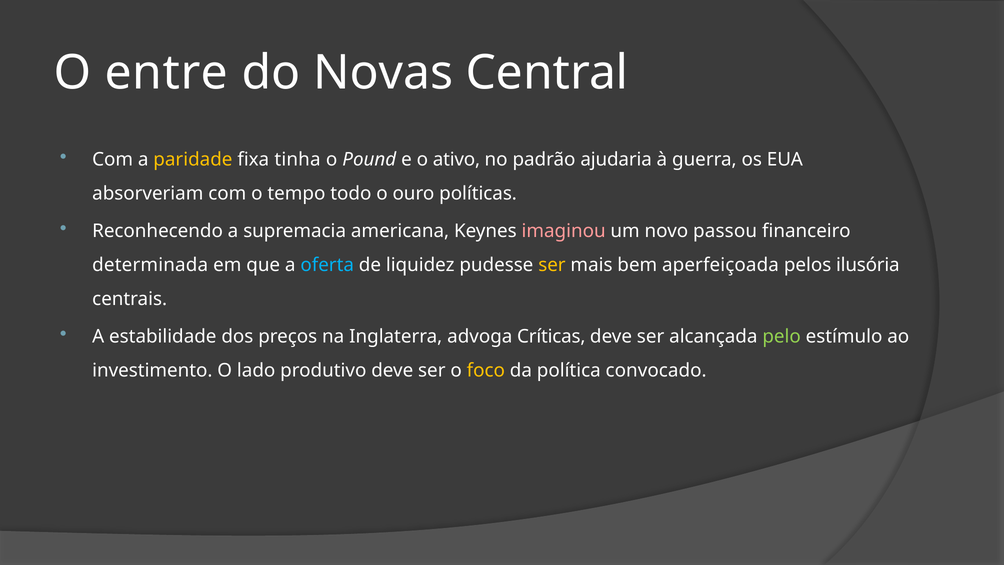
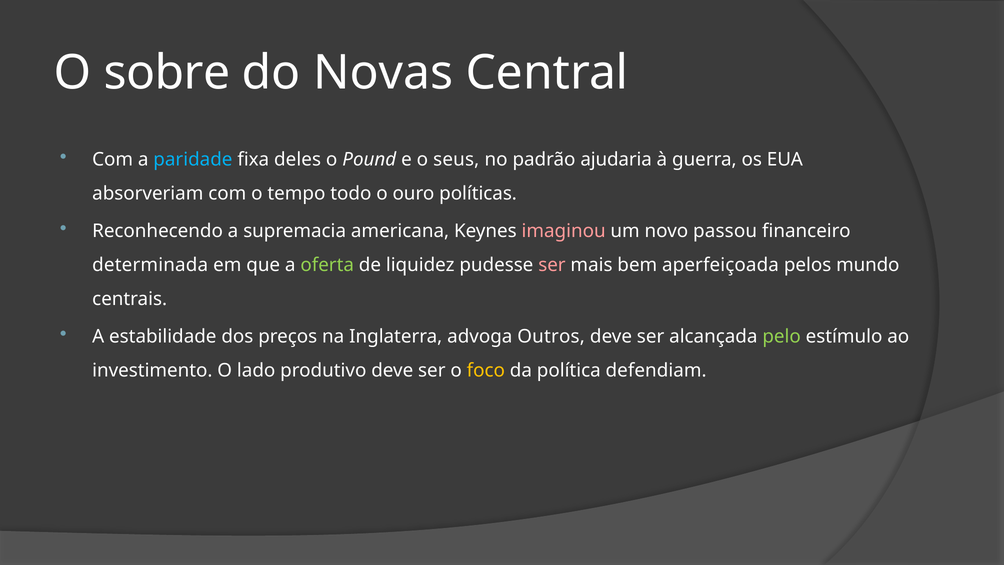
entre: entre -> sobre (167, 73)
paridade colour: yellow -> light blue (193, 159)
tinha: tinha -> deles (298, 159)
ativo: ativo -> seus (456, 159)
oferta colour: light blue -> light green (327, 265)
ser colour: yellow -> pink (552, 265)
ilusória: ilusória -> mundo (868, 265)
Críticas: Críticas -> Outros (551, 336)
convocado: convocado -> defendiam (656, 370)
